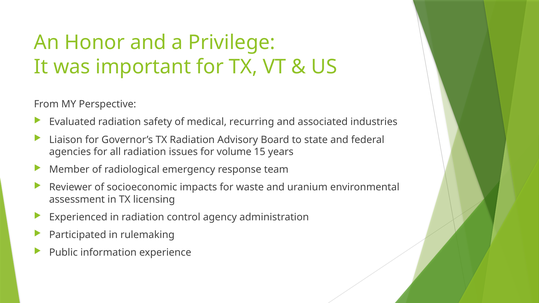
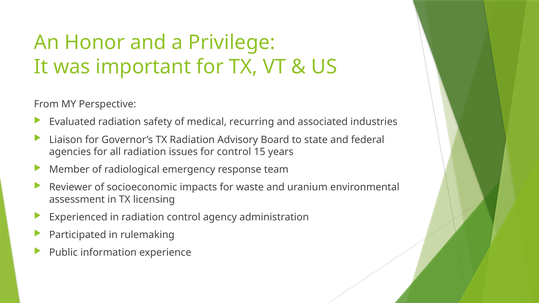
for volume: volume -> control (234, 152)
